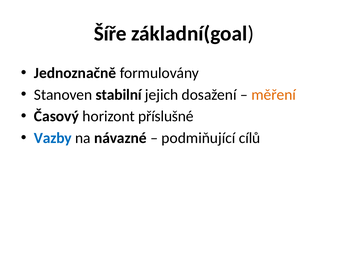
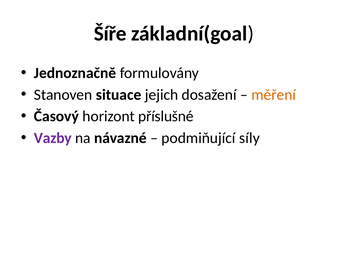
stabilní: stabilní -> situace (119, 95)
Vazby colour: blue -> purple (53, 138)
cílů: cílů -> síly (249, 138)
